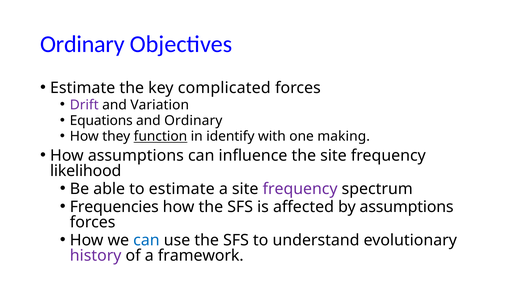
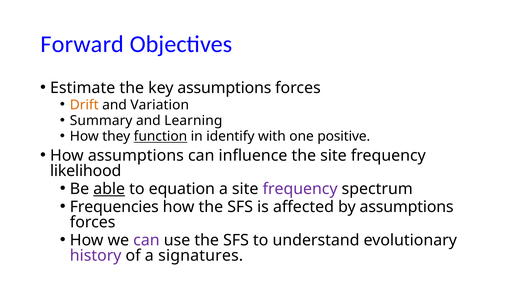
Ordinary: Ordinary -> Forward (82, 44)
key complicated: complicated -> assumptions (224, 88)
Drift colour: purple -> orange (84, 105)
Equations: Equations -> Summary (101, 121)
and Ordinary: Ordinary -> Learning (193, 121)
making: making -> positive (344, 137)
able underline: none -> present (109, 189)
to estimate: estimate -> equation (182, 189)
can colour: blue -> purple (146, 241)
framework: framework -> signatures (201, 256)
